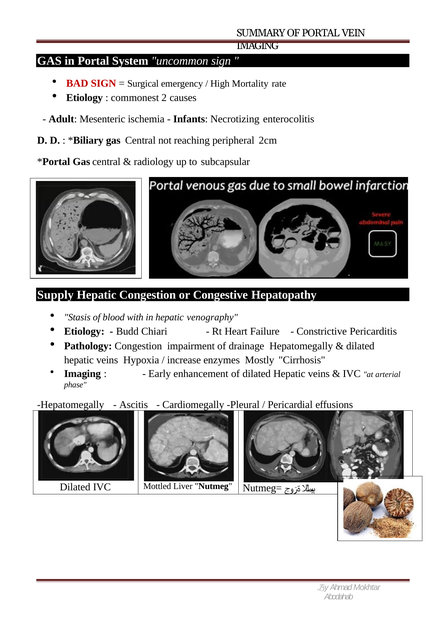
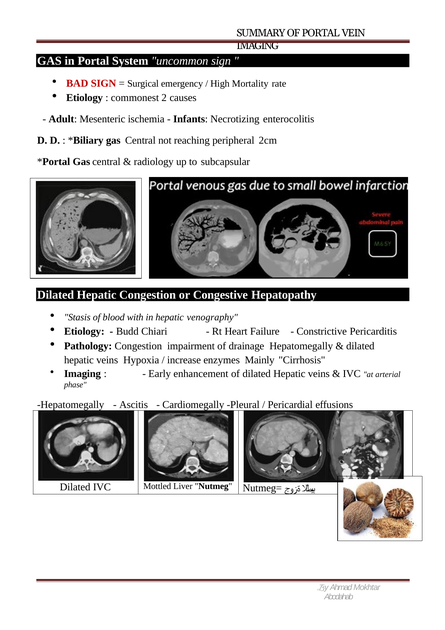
Supply: Supply -> Dilated (56, 295)
Mostly: Mostly -> Mainly (260, 360)
